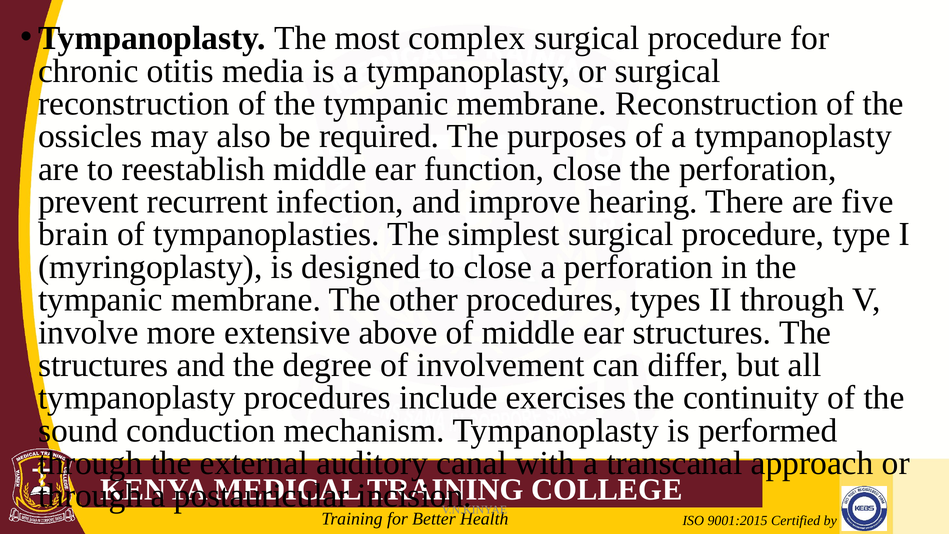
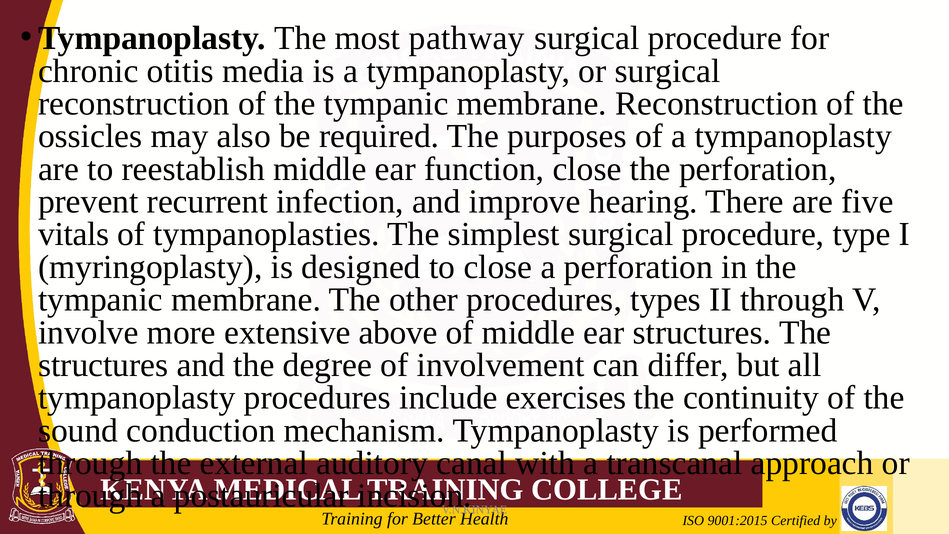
complex: complex -> pathway (467, 38)
brain: brain -> vitals (74, 234)
